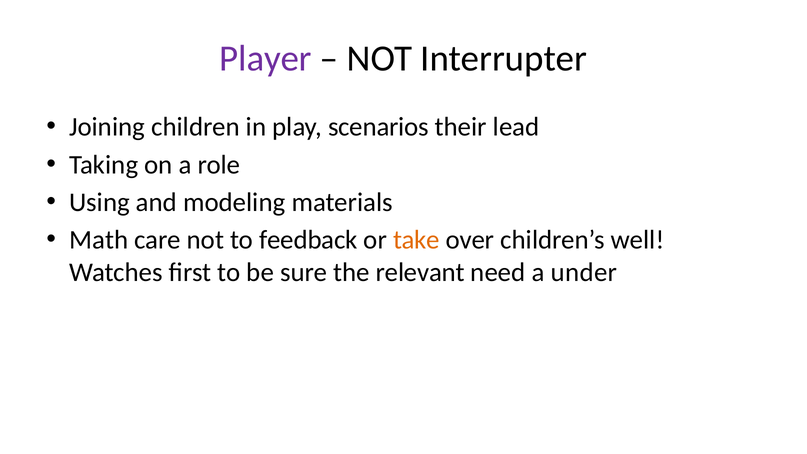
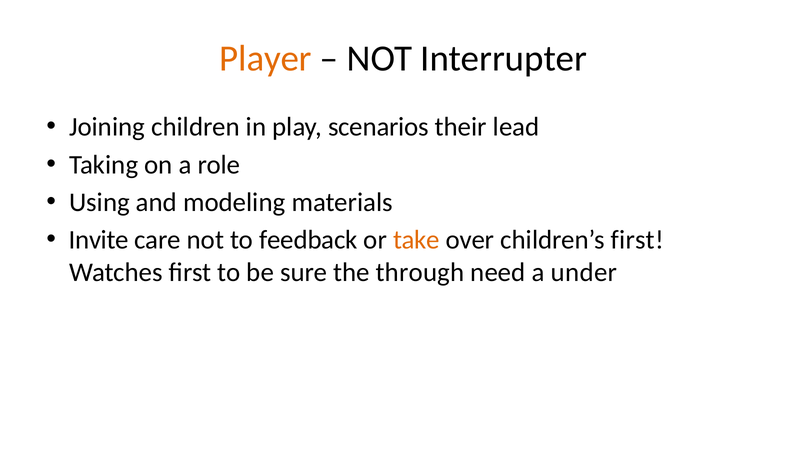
Player colour: purple -> orange (266, 59)
Math: Math -> Invite (99, 240)
children’s well: well -> first (637, 240)
relevant: relevant -> through (420, 272)
